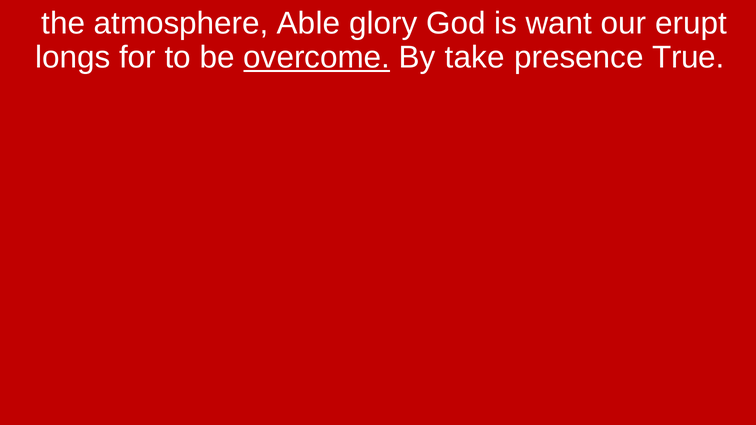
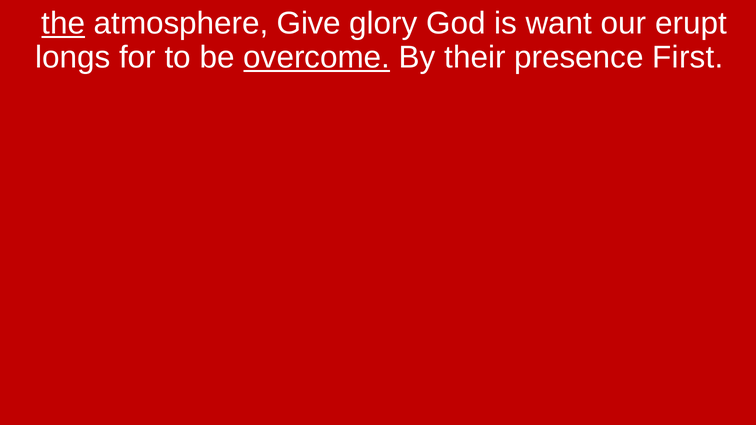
the underline: none -> present (63, 23)
Able: Able -> Give (309, 23)
take: take -> their (475, 57)
True: True -> First (688, 57)
